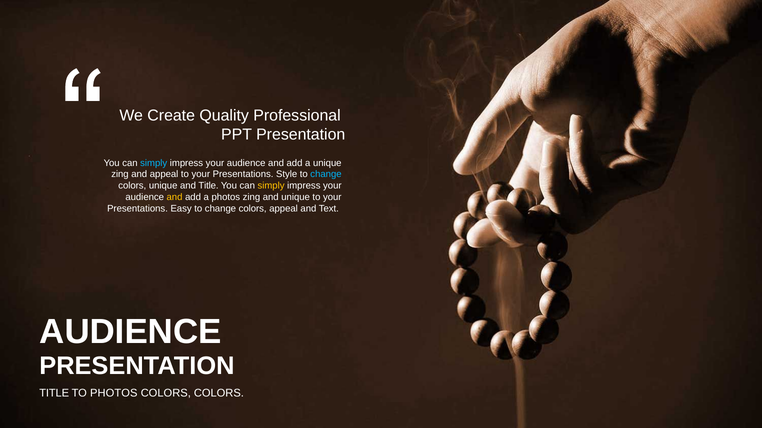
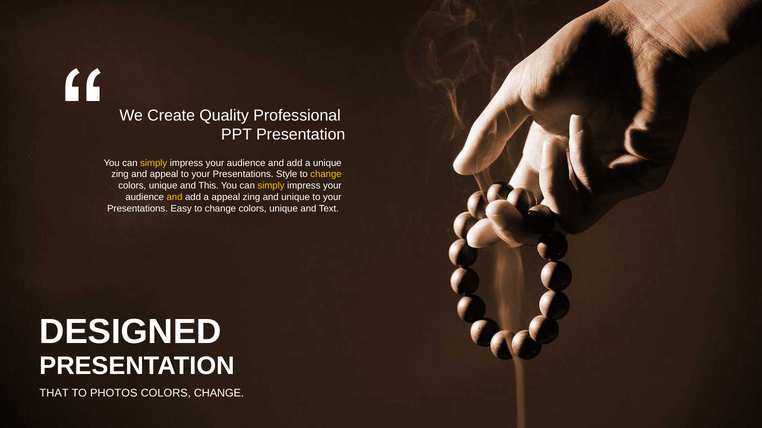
simply colour: light blue -> yellow (154, 163)
change colour: light blue -> yellow (326, 175)
and Title: Title -> This (208, 186)
a photos: photos -> appeal (226, 197)
appeal: appeal -> unique (284, 209)
AUDIENCE: AUDIENCE -> DESIGNED (130, 332)
TITLE: TITLE -> THAT (54, 394)
COLORS COLORS: COLORS -> CHANGE (219, 394)
